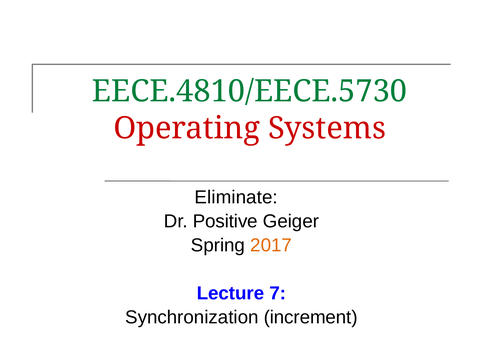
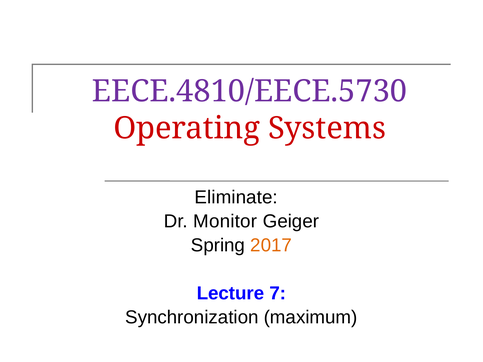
EECE.4810/EECE.5730 colour: green -> purple (250, 92)
Positive: Positive -> Monitor (225, 222)
increment: increment -> maximum (311, 318)
